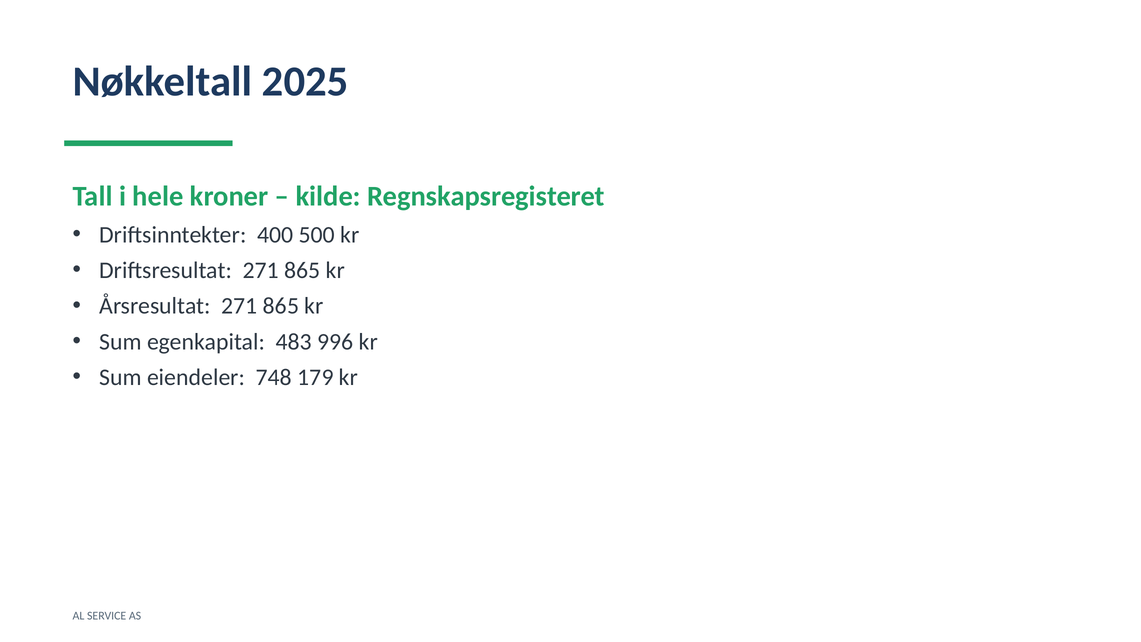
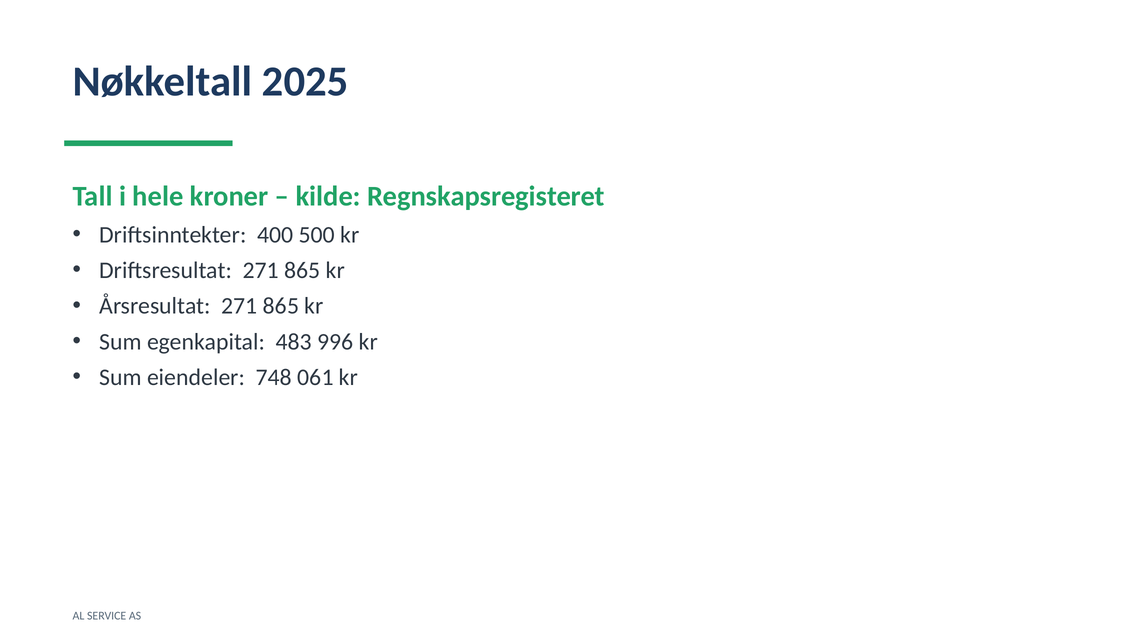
179: 179 -> 061 (315, 377)
